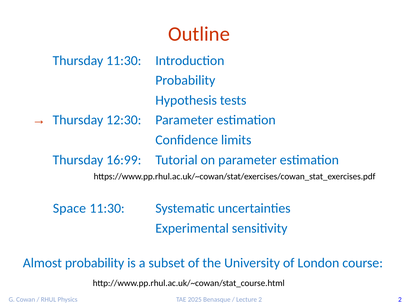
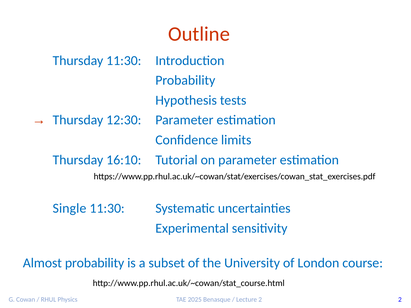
16:99: 16:99 -> 16:10 (124, 160)
Space: Space -> Single (69, 209)
